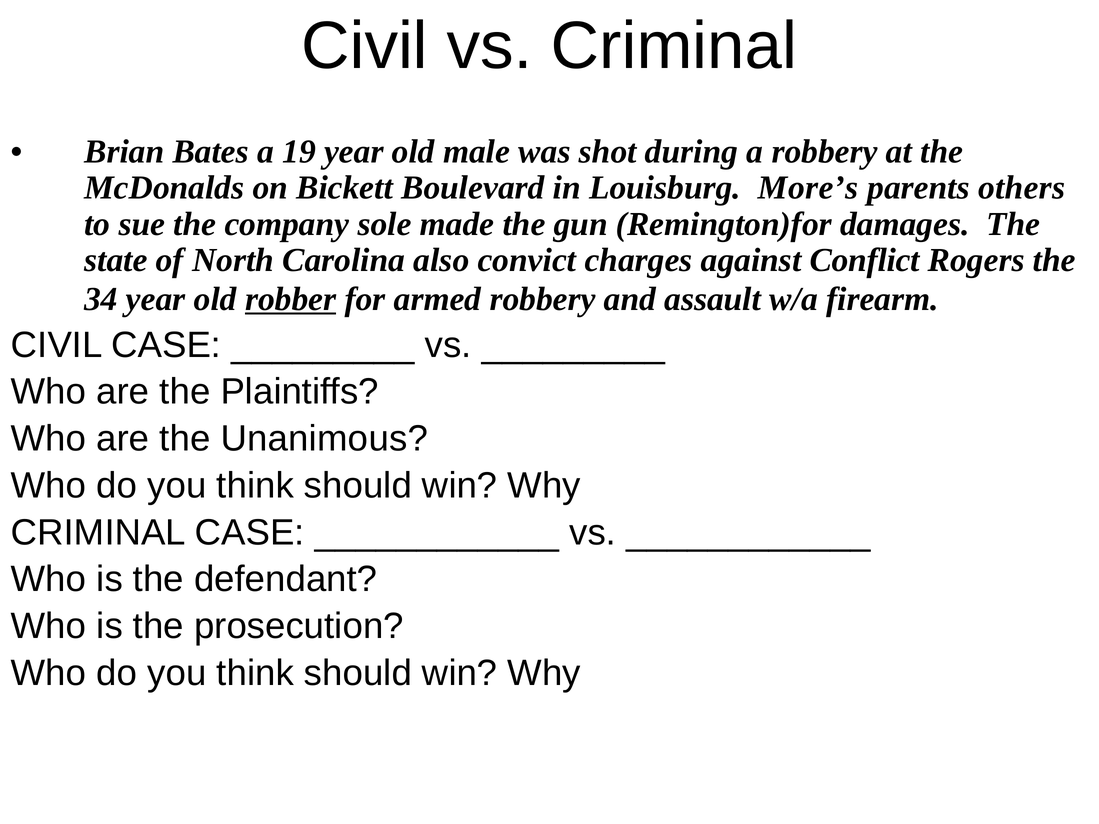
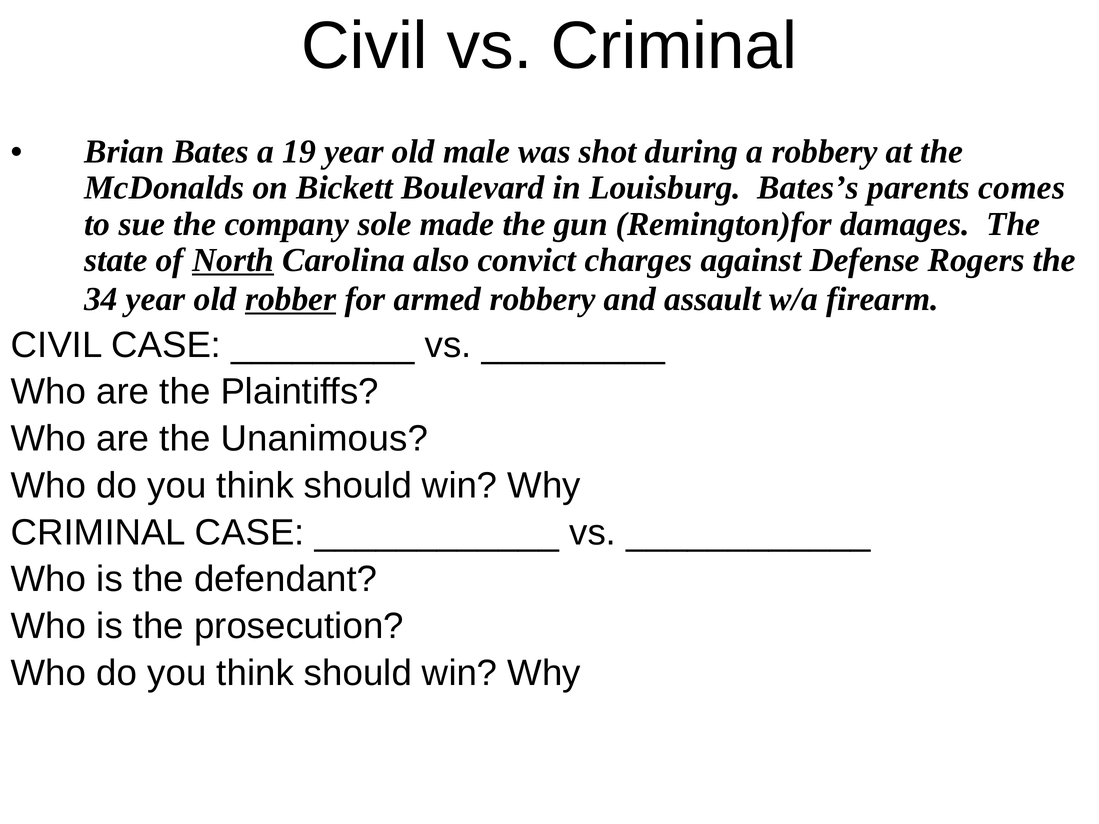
More’s: More’s -> Bates’s (808, 188)
others: others -> comes (1022, 188)
North underline: none -> present (233, 260)
Conflict: Conflict -> Defense (865, 260)
